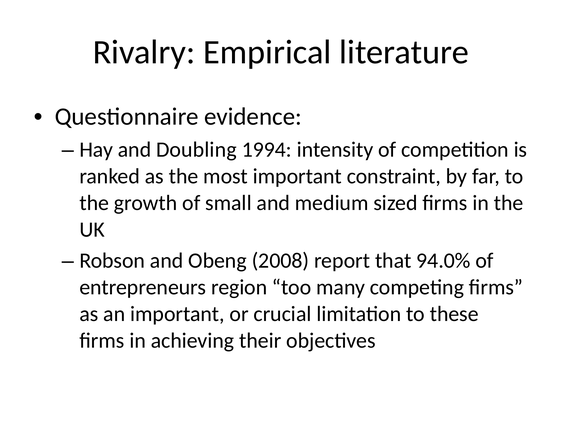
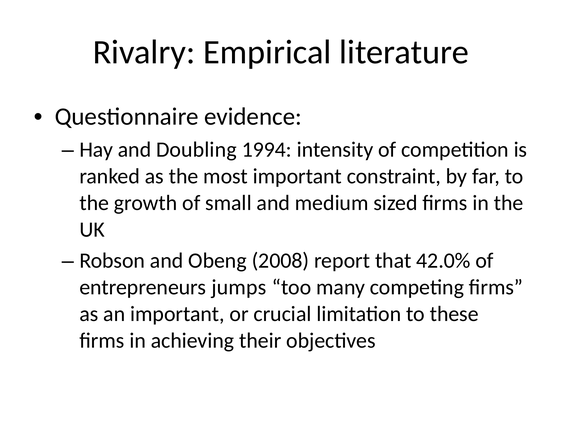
94.0%: 94.0% -> 42.0% (443, 261)
region: region -> jumps (239, 288)
